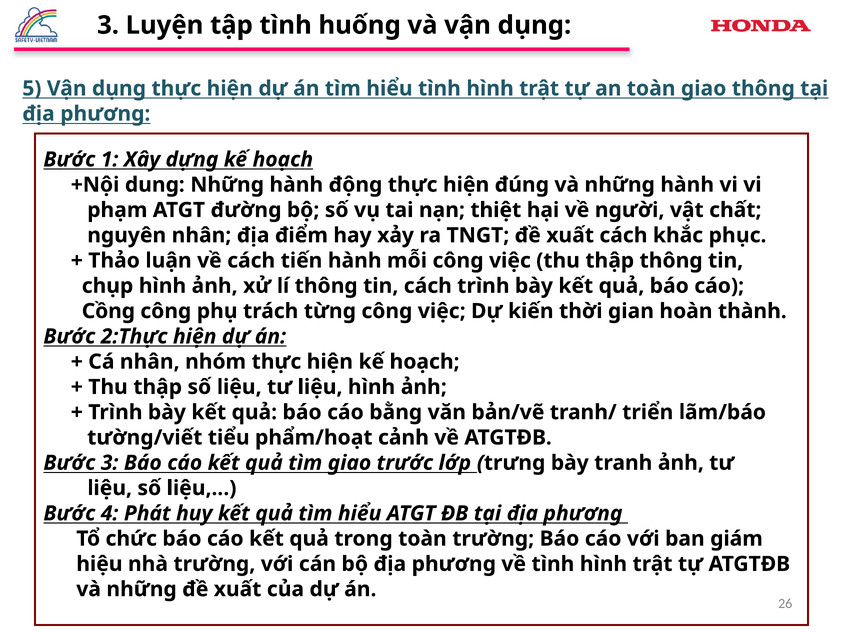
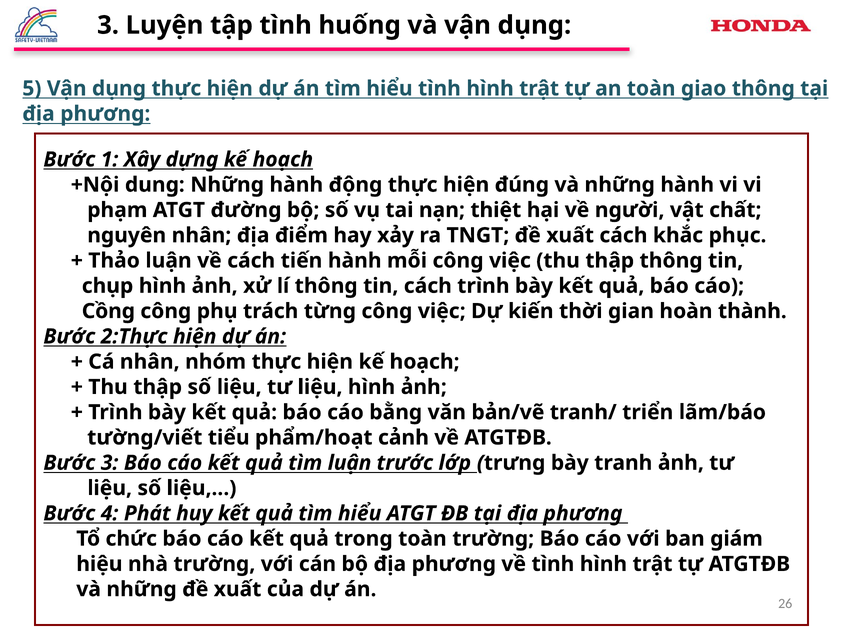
tìm giao: giao -> luận (350, 463)
